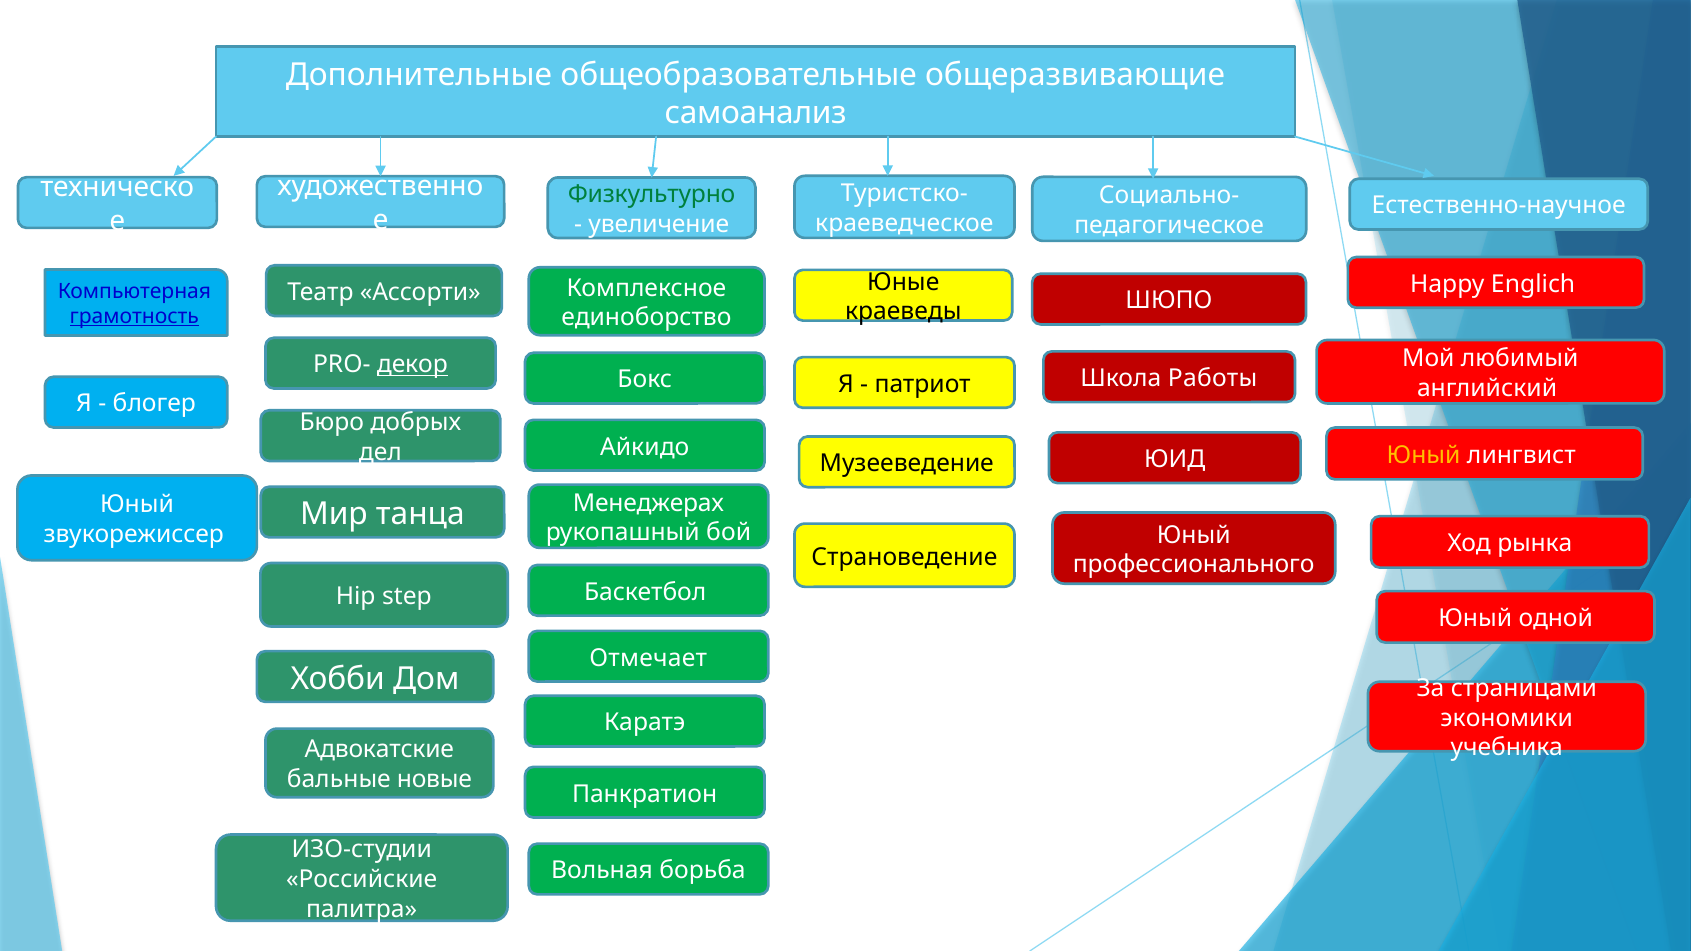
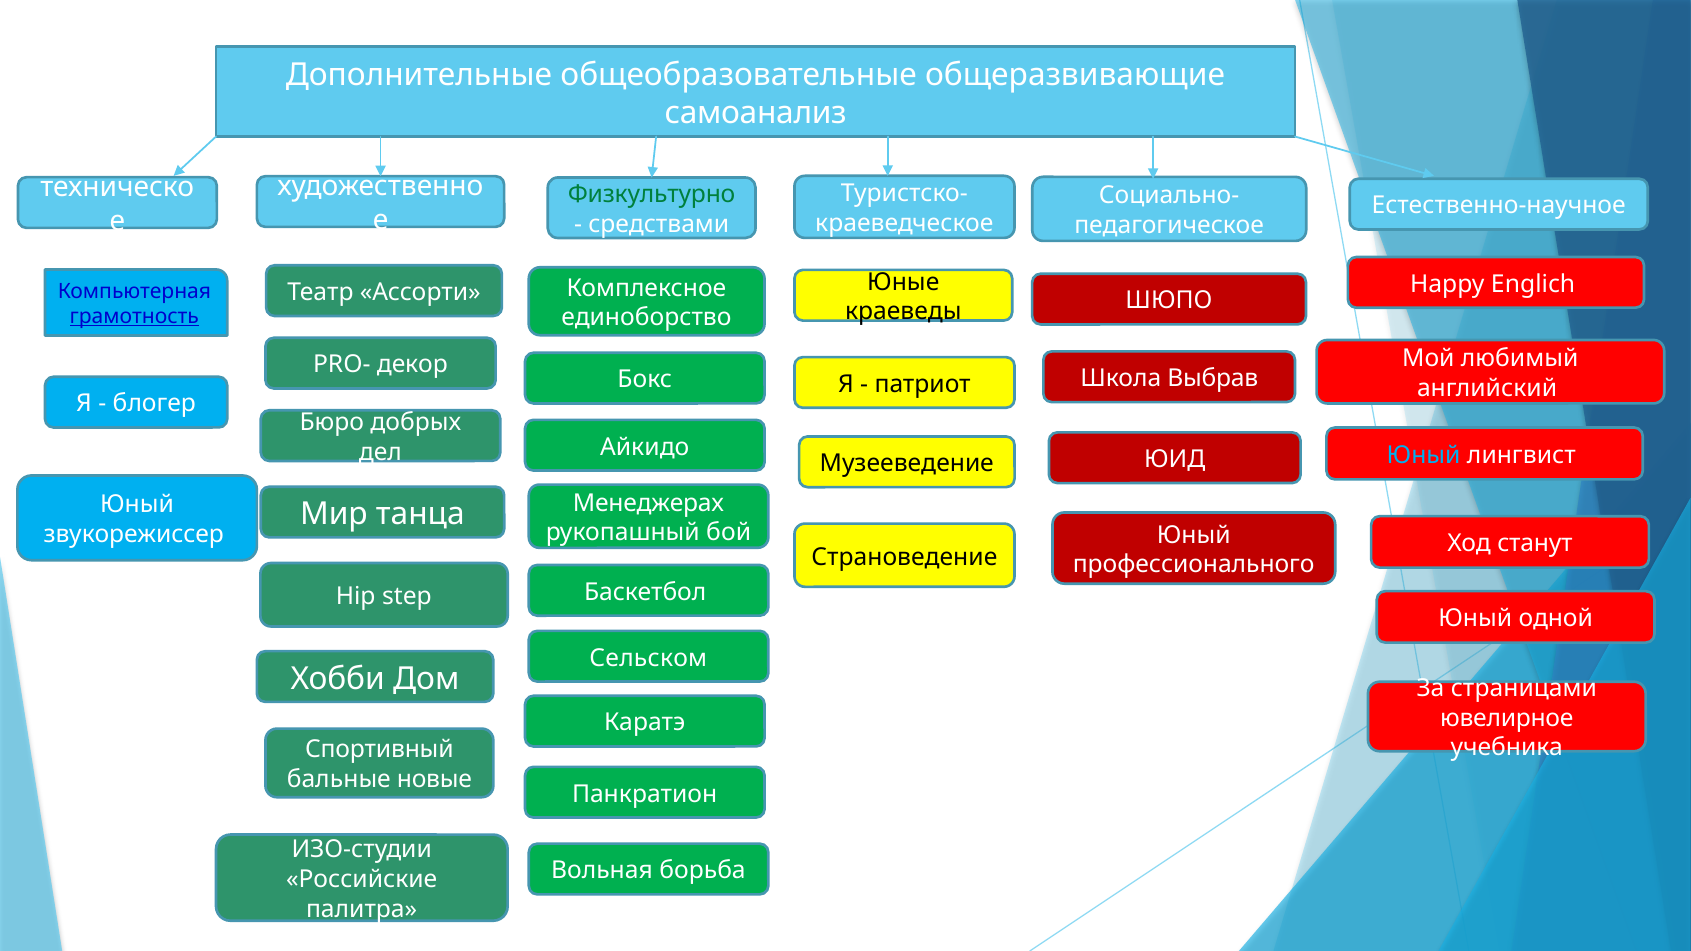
увеличение: увеличение -> средствами (659, 224)
декор underline: present -> none (412, 365)
Работы: Работы -> Выбрав (1213, 379)
Юный colour: yellow -> light blue (1424, 455)
рынка: рынка -> станут (1535, 544)
Отмечает: Отмечает -> Сельском (648, 658)
экономики: экономики -> ювелирное (1507, 718)
Адвокатские: Адвокатские -> Спортивный (379, 750)
